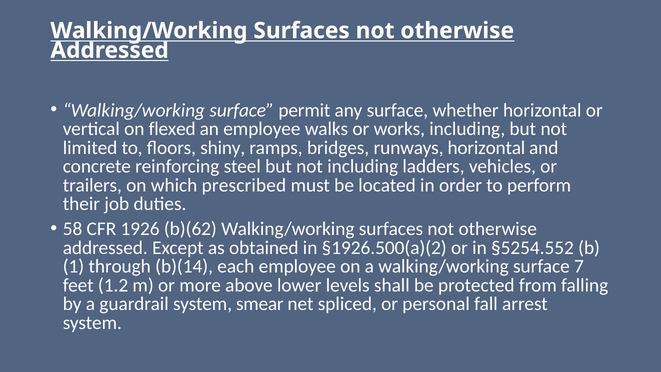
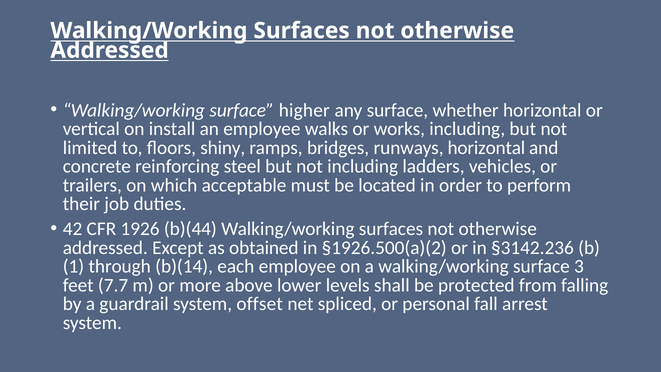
permit: permit -> higher (304, 110)
flexed: flexed -> install (172, 129)
prescribed: prescribed -> acceptable (244, 185)
58: 58 -> 42 (73, 229)
b)(62: b)(62 -> b)(44 (190, 229)
§5254.552: §5254.552 -> §3142.236 (532, 248)
7: 7 -> 3 (579, 266)
1.2: 1.2 -> 7.7 (113, 285)
smear: smear -> offset (260, 304)
